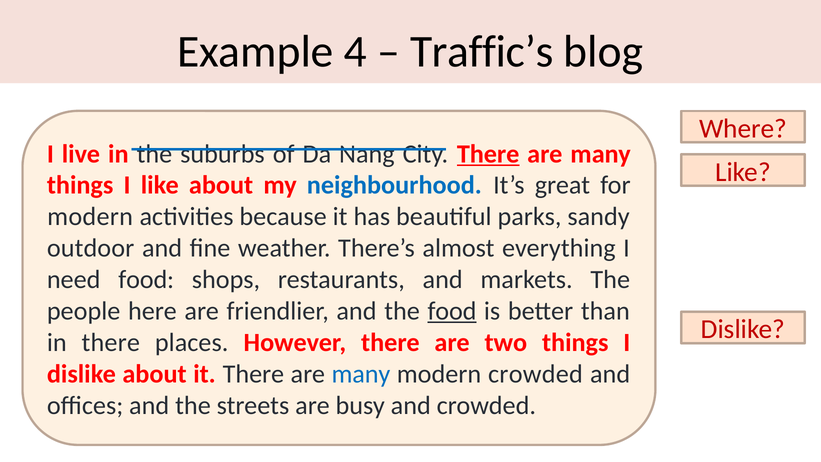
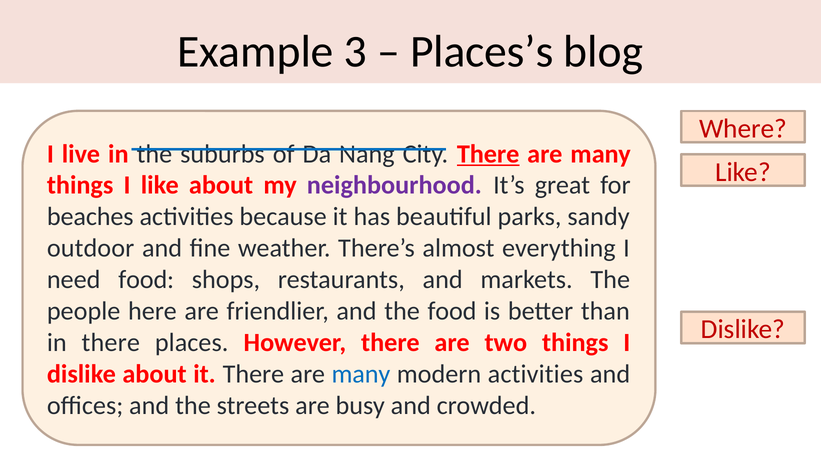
4: 4 -> 3 (355, 52)
Traffic’s: Traffic’s -> Places’s (482, 52)
neighbourhood colour: blue -> purple (394, 185)
modern: modern -> beaches (90, 217)
food underline: present -> none (452, 311)
modern crowded: crowded -> activities (536, 374)
